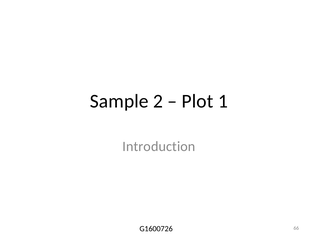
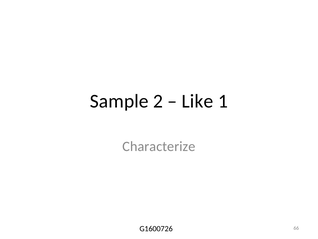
Plot: Plot -> Like (197, 101)
Introduction: Introduction -> Characterize (159, 146)
